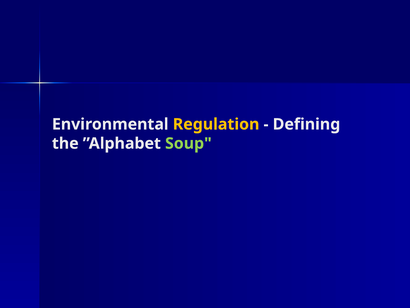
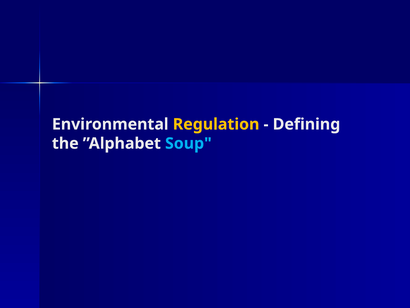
Soup colour: light green -> light blue (188, 143)
